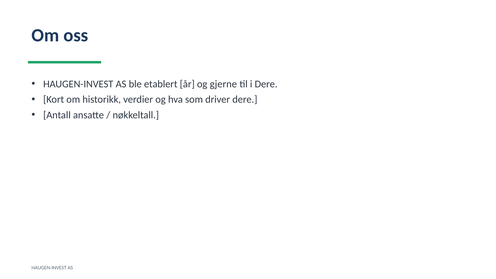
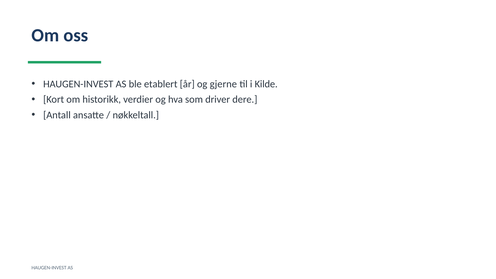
i Dere: Dere -> Kilde (266, 84)
